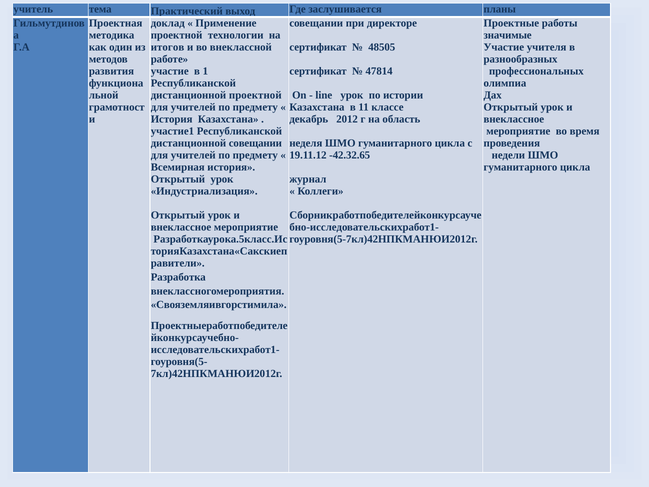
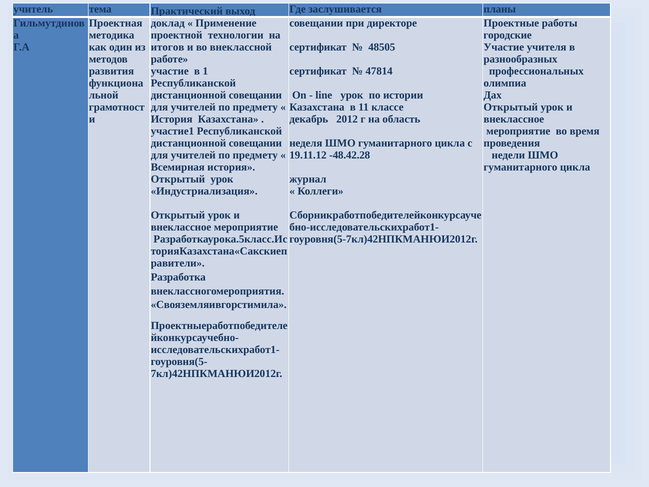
значимые: значимые -> городские (508, 35)
проектной: проектной -> совещании (255, 95)
-42.32.65: -42.32.65 -> -48.42.28 (350, 155)
